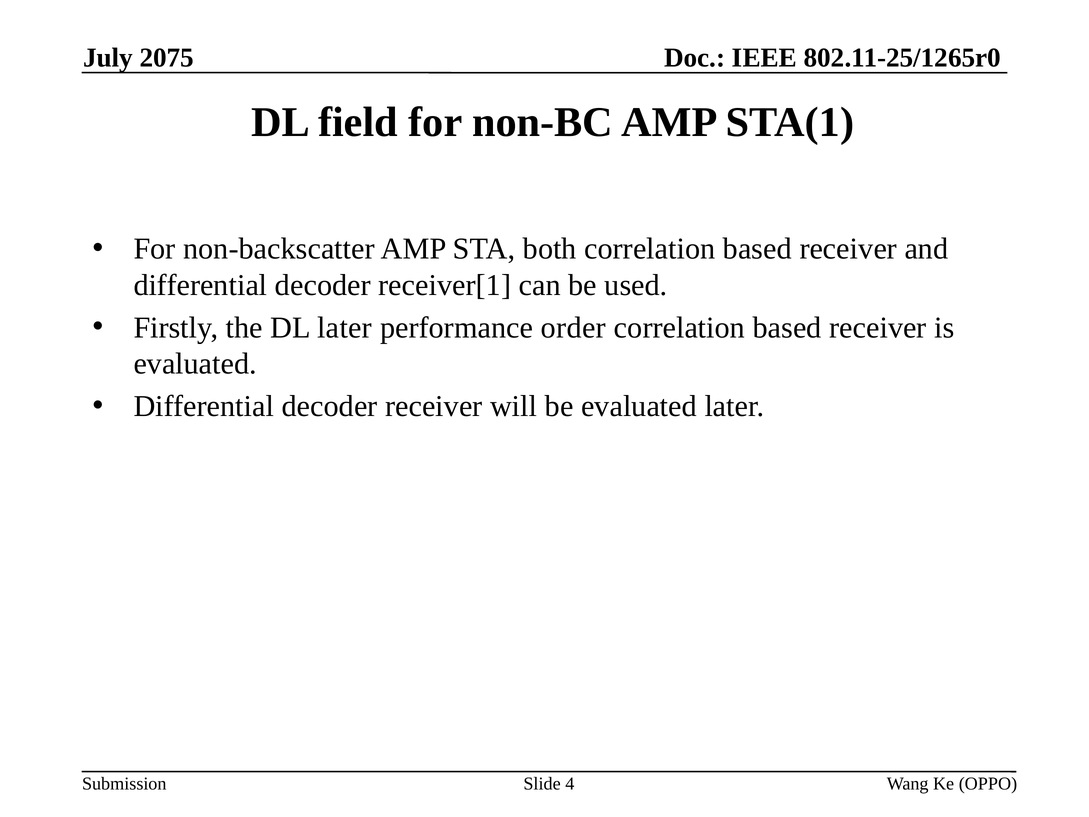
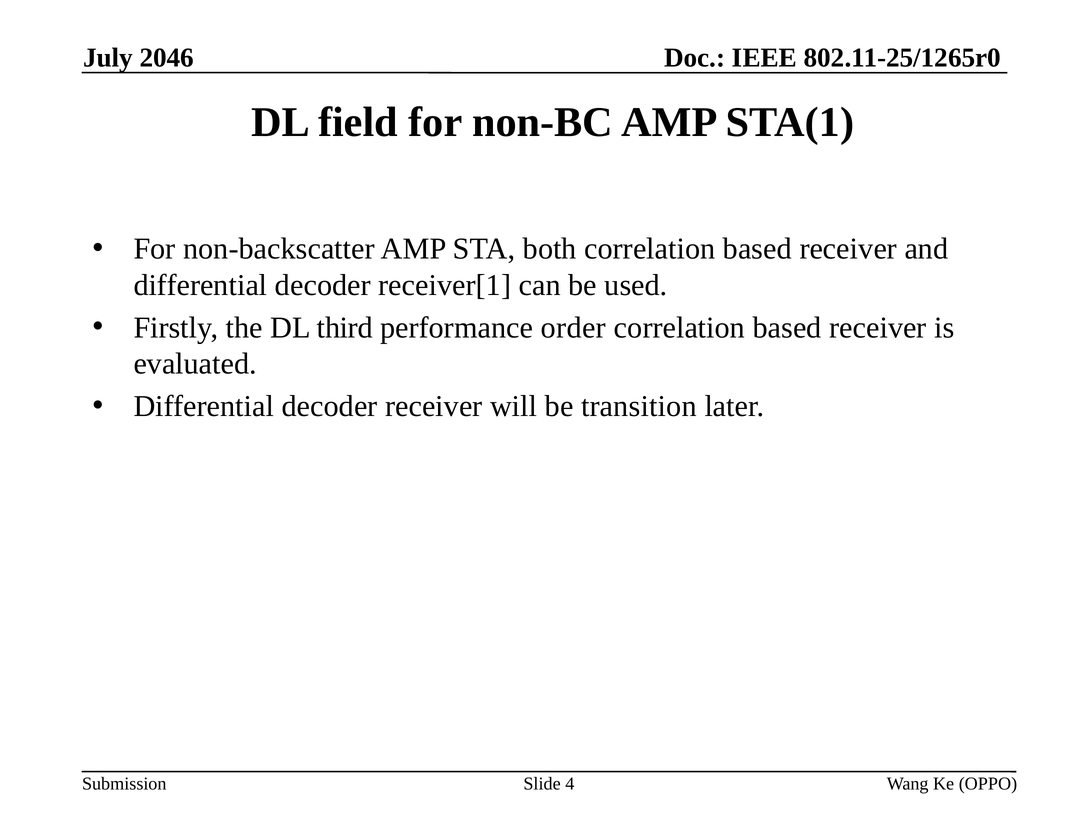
2075: 2075 -> 2046 (167, 58)
DL later: later -> third (345, 327)
be evaluated: evaluated -> transition (639, 406)
